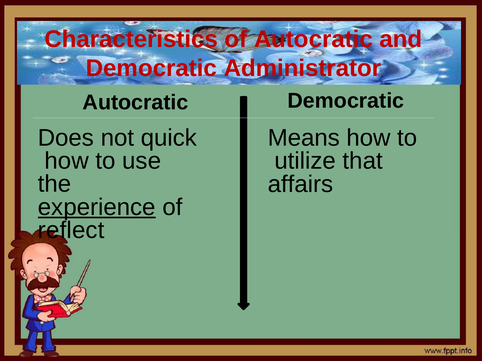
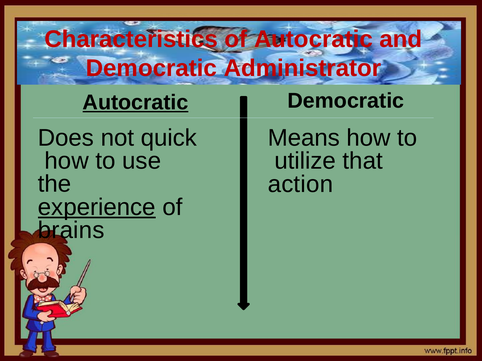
Autocratic underline: none -> present (136, 103)
affairs: affairs -> action (300, 184)
reflect: reflect -> brains (71, 231)
